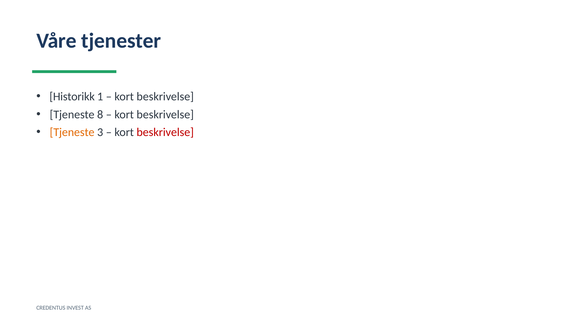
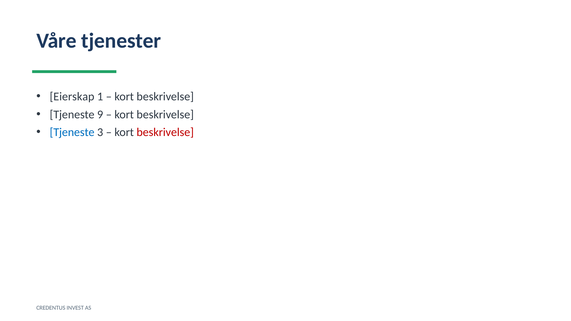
Historikk: Historikk -> Eierskap (72, 97)
8: 8 -> 9 (100, 115)
Tjeneste colour: orange -> blue (72, 132)
